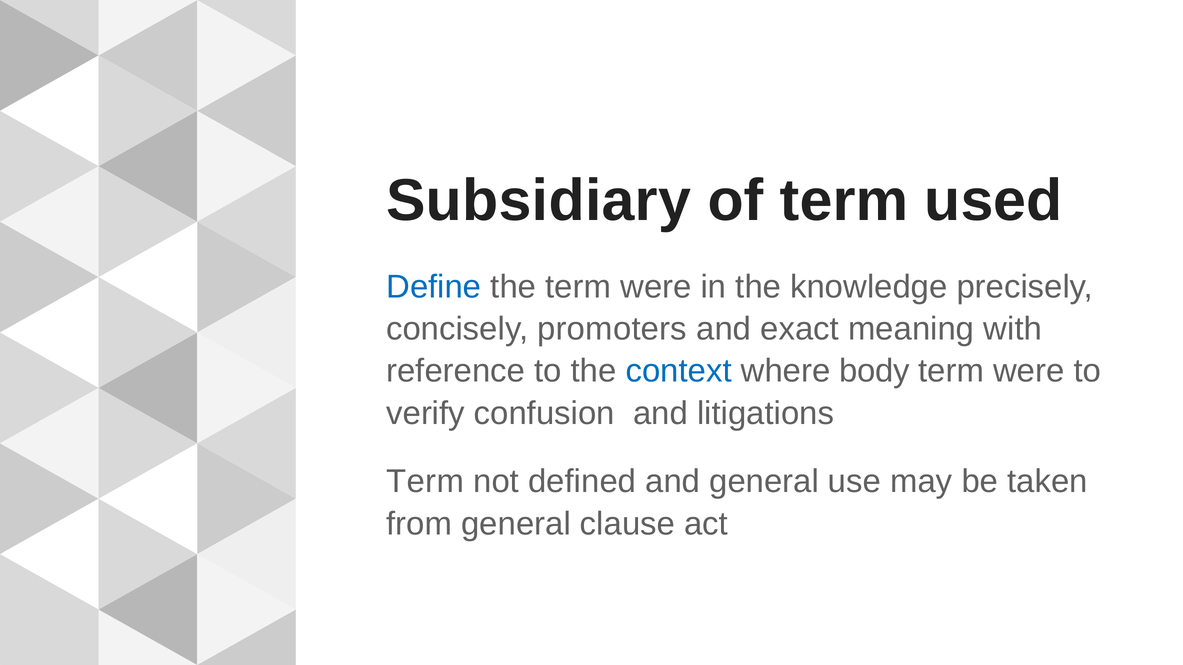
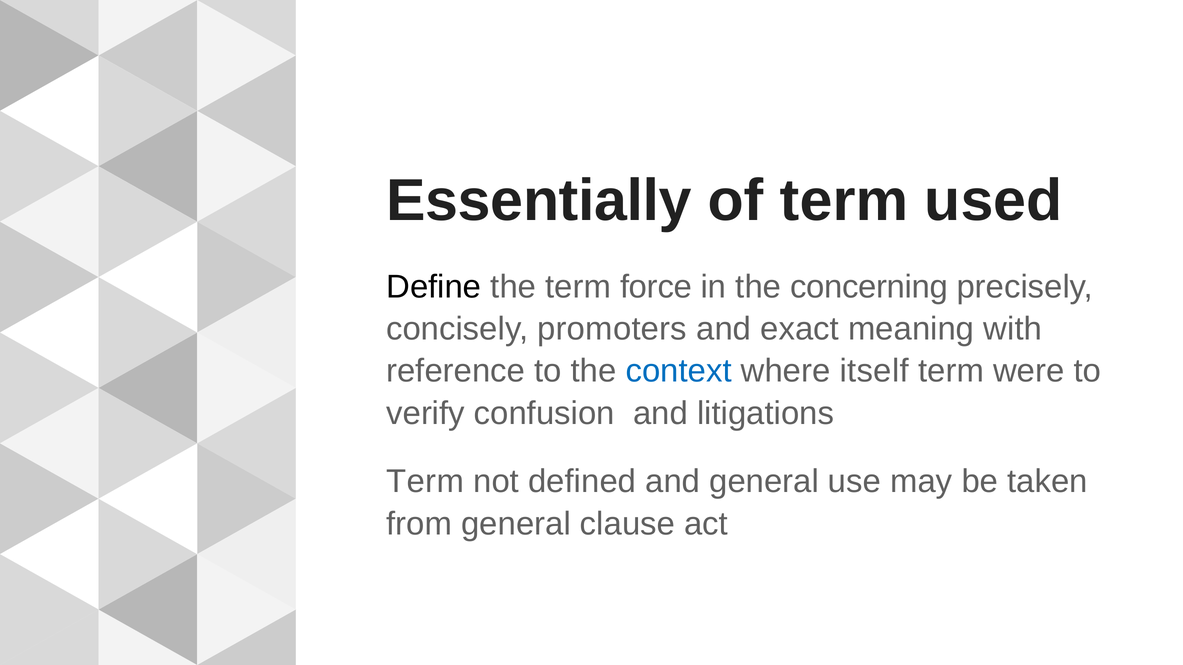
Subsidiary: Subsidiary -> Essentially (539, 201)
Define colour: blue -> black (434, 287)
the term were: were -> force (656, 287)
knowledge: knowledge -> concerning (869, 287)
body: body -> itself (874, 371)
